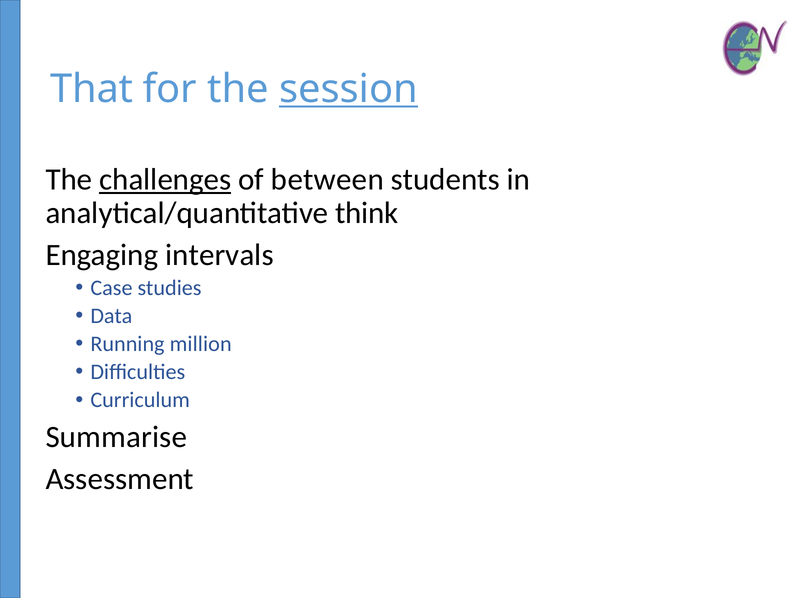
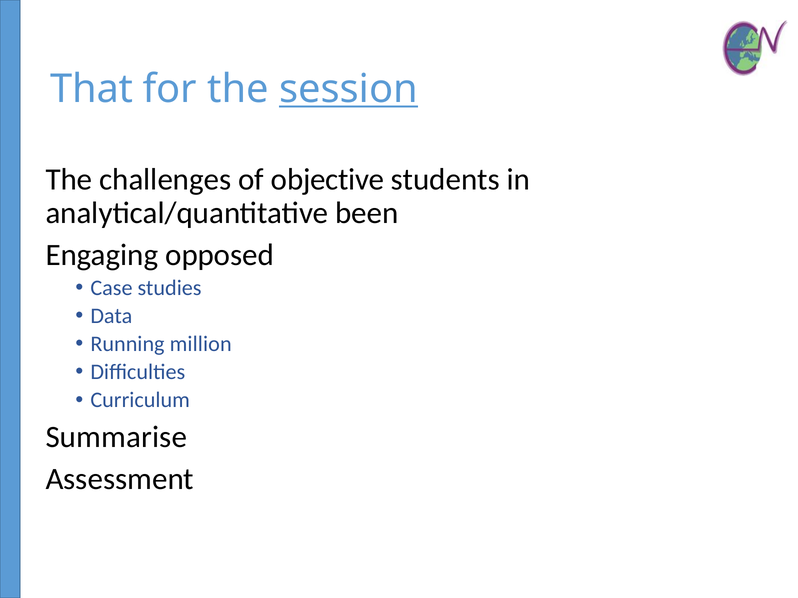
challenges underline: present -> none (165, 180)
between: between -> objective (328, 180)
think: think -> been (367, 213)
intervals: intervals -> opposed (220, 255)
